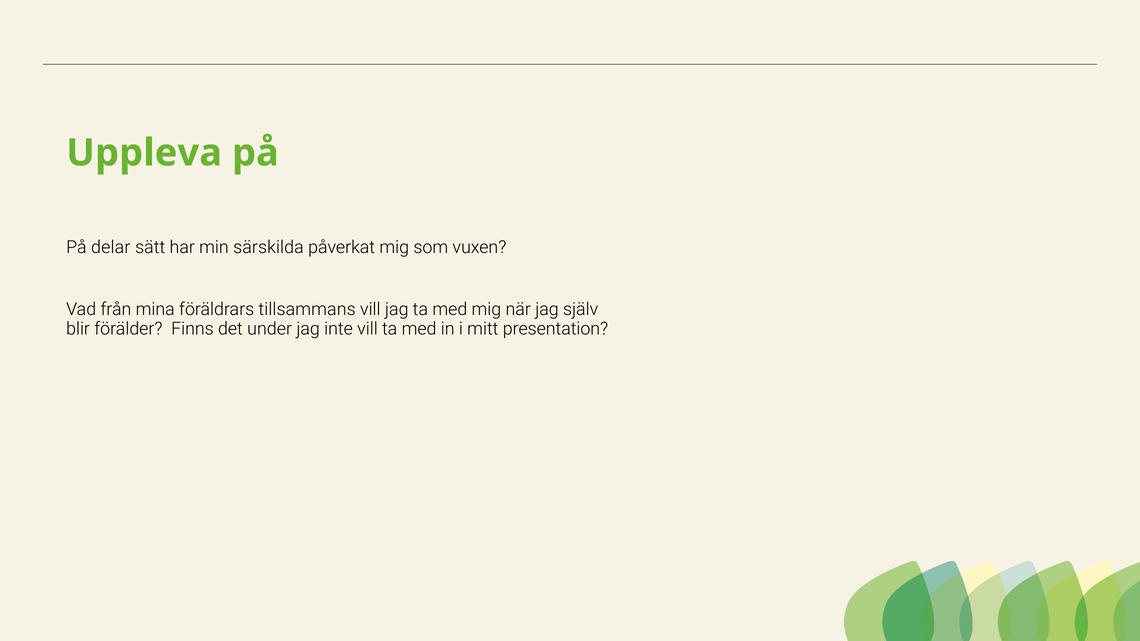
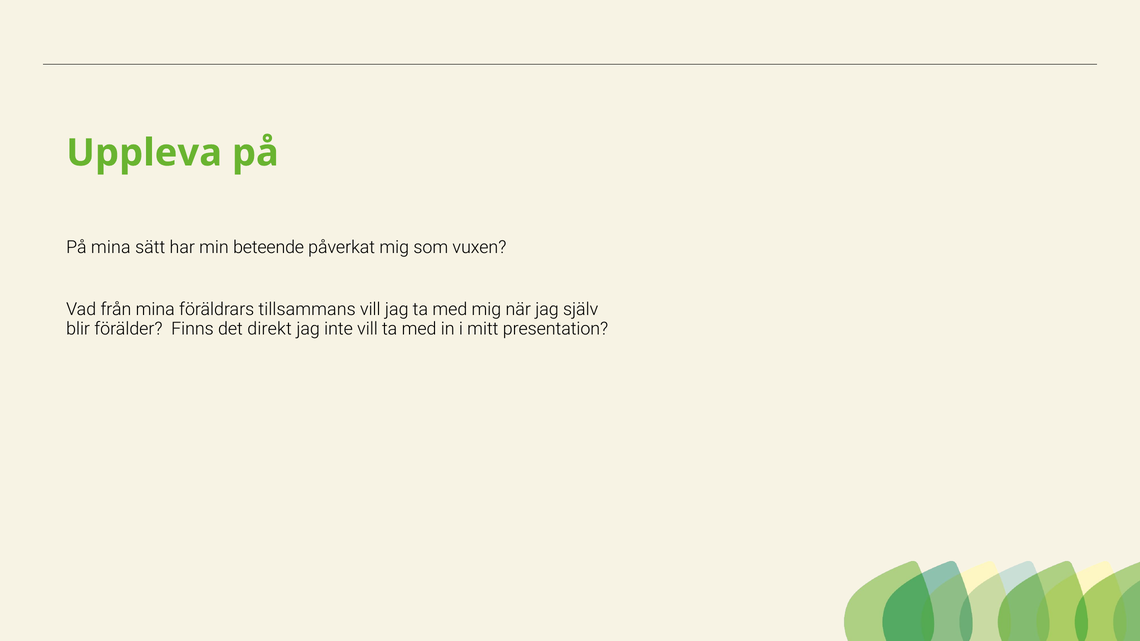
På delar: delar -> mina (111, 247)
särskilda: särskilda -> beteende (269, 247)
under: under -> direkt (270, 329)
